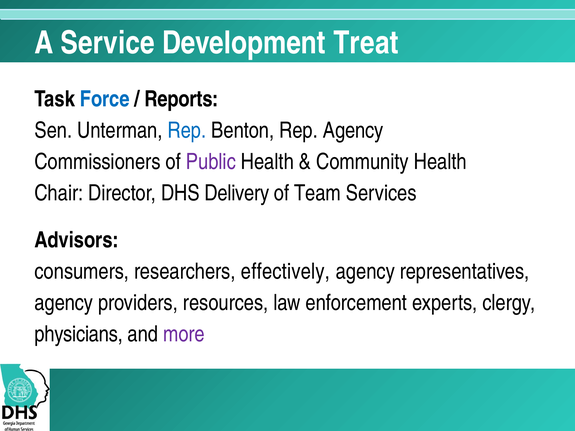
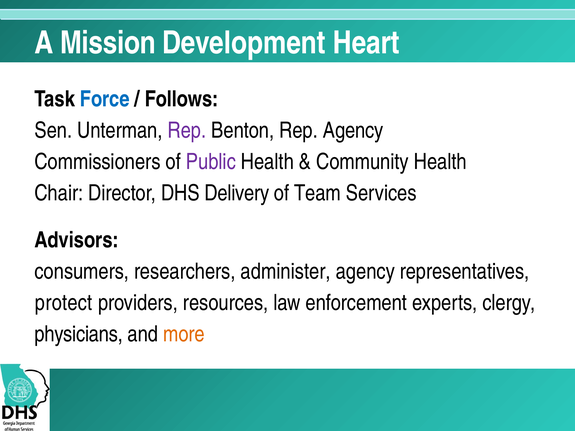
Service: Service -> Mission (108, 43)
Treat: Treat -> Heart (366, 43)
Reports: Reports -> Follows (181, 99)
Rep colour: blue -> purple (187, 131)
effectively: effectively -> administer (286, 272)
agency: agency -> protect (64, 303)
more colour: purple -> orange (184, 334)
